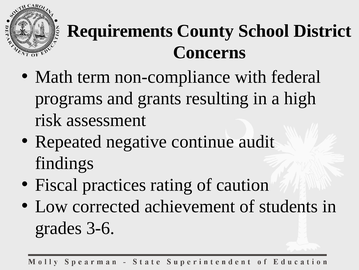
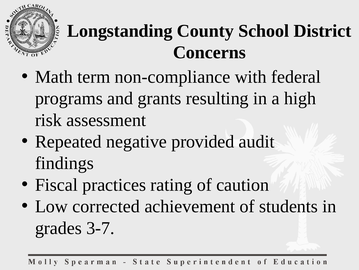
Requirements: Requirements -> Longstanding (120, 31)
continue: continue -> provided (203, 141)
3-6: 3-6 -> 3-7 (100, 227)
